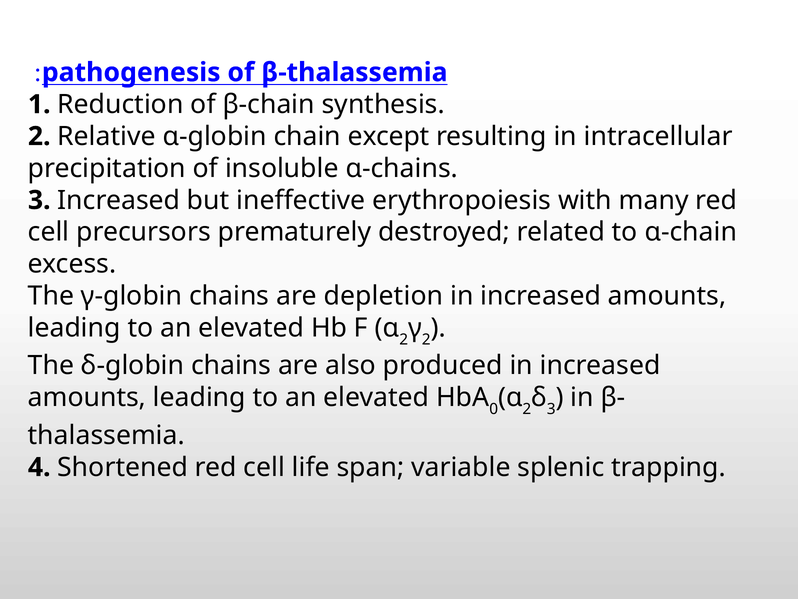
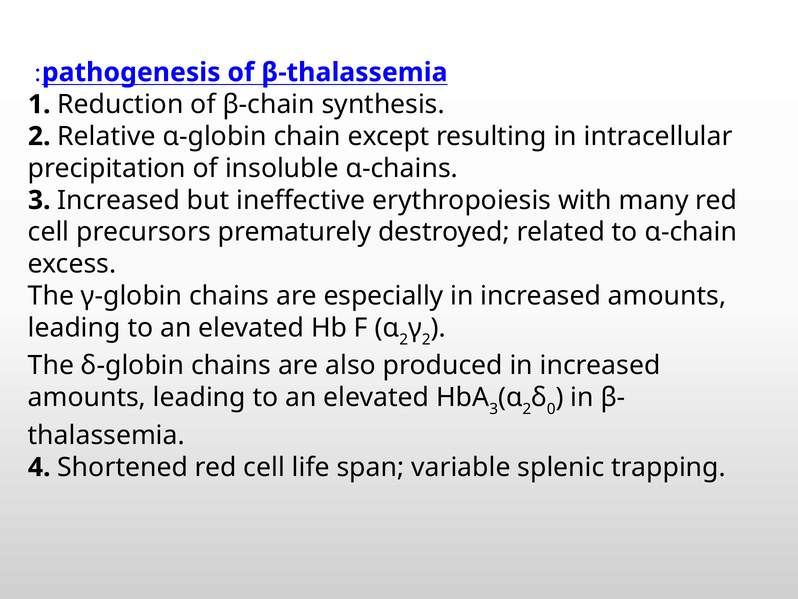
depletion: depletion -> especially (383, 296)
0: 0 -> 3 (494, 409)
3: 3 -> 0 (551, 409)
